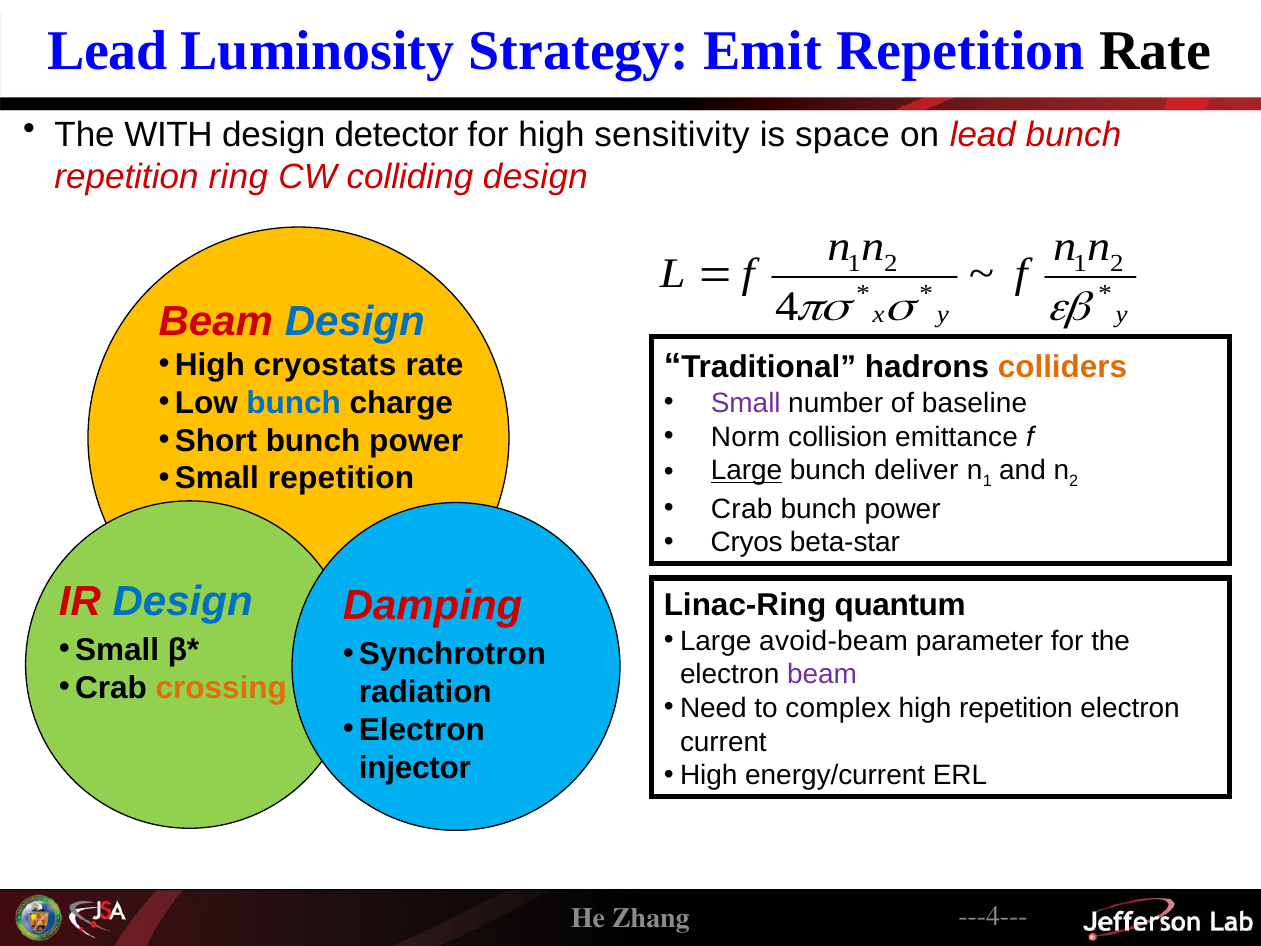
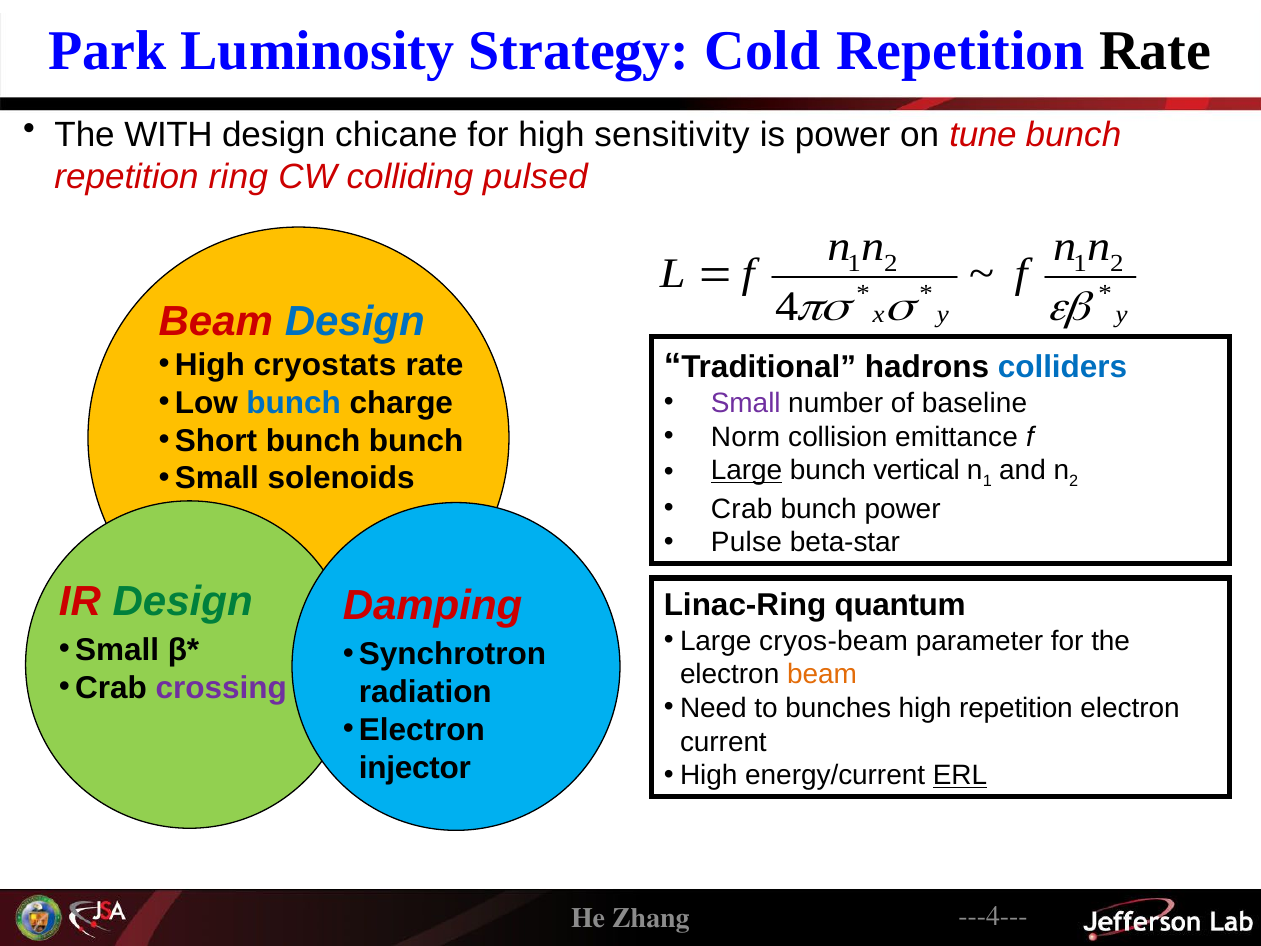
Lead: Lead -> Park (107, 51)
Emit: Emit -> Cold (762, 51)
detector: detector -> chicane (396, 135)
is space: space -> power (843, 135)
on lead: lead -> tune (983, 135)
colliding design: design -> pulsed (535, 177)
colliders colour: orange -> blue (1063, 367)
Short bunch power: power -> bunch (416, 441)
deliver: deliver -> vertical (917, 470)
Small repetition: repetition -> solenoids (341, 478)
Cryos: Cryos -> Pulse (746, 542)
Design colour: blue -> green (183, 601)
avoid-beam: avoid-beam -> cryos-beam (834, 641)
beam colour: purple -> orange (822, 674)
crossing colour: orange -> purple (221, 688)
complex: complex -> bunches (838, 708)
ERL underline: none -> present (960, 775)
